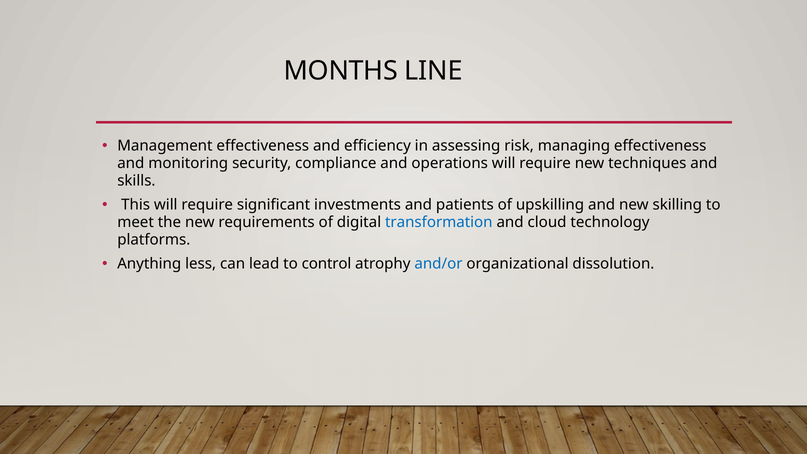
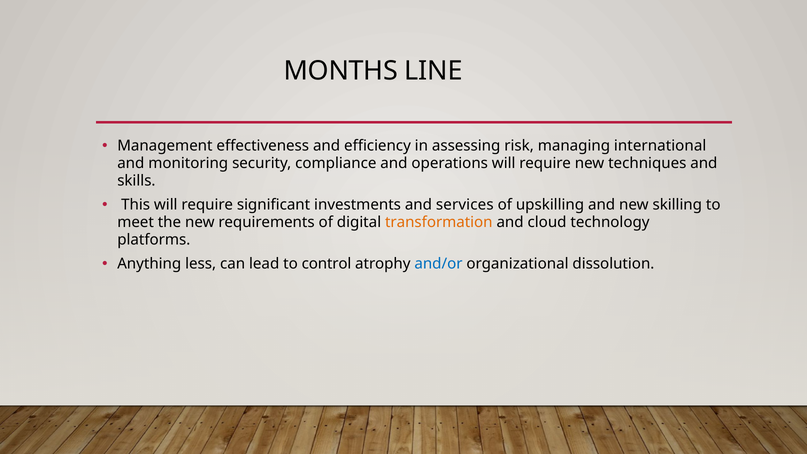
managing effectiveness: effectiveness -> international (660, 146)
patients: patients -> services (465, 205)
transformation colour: blue -> orange (439, 222)
